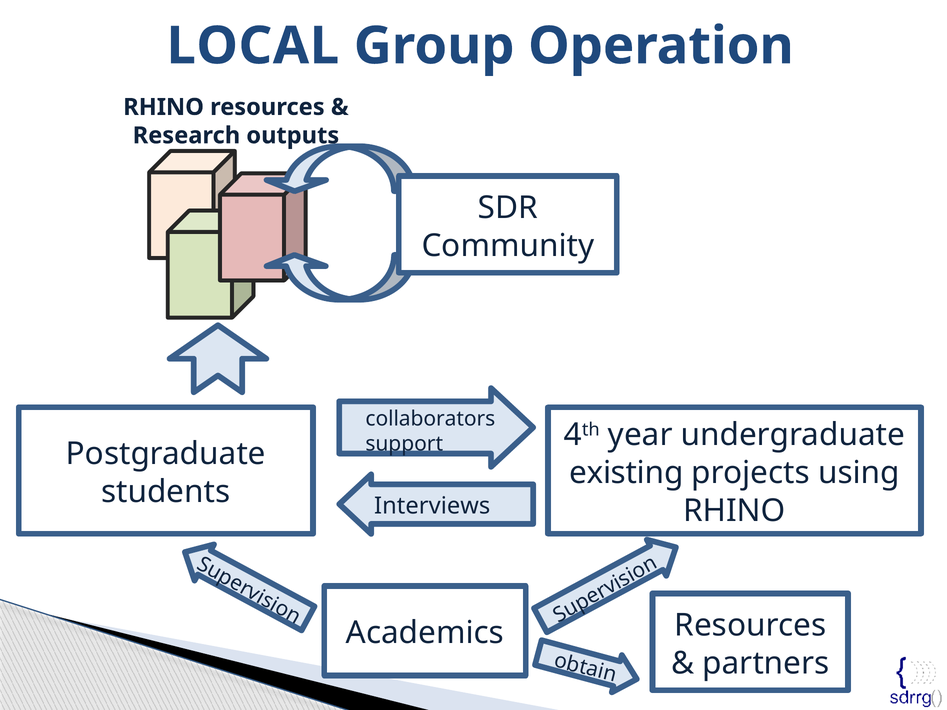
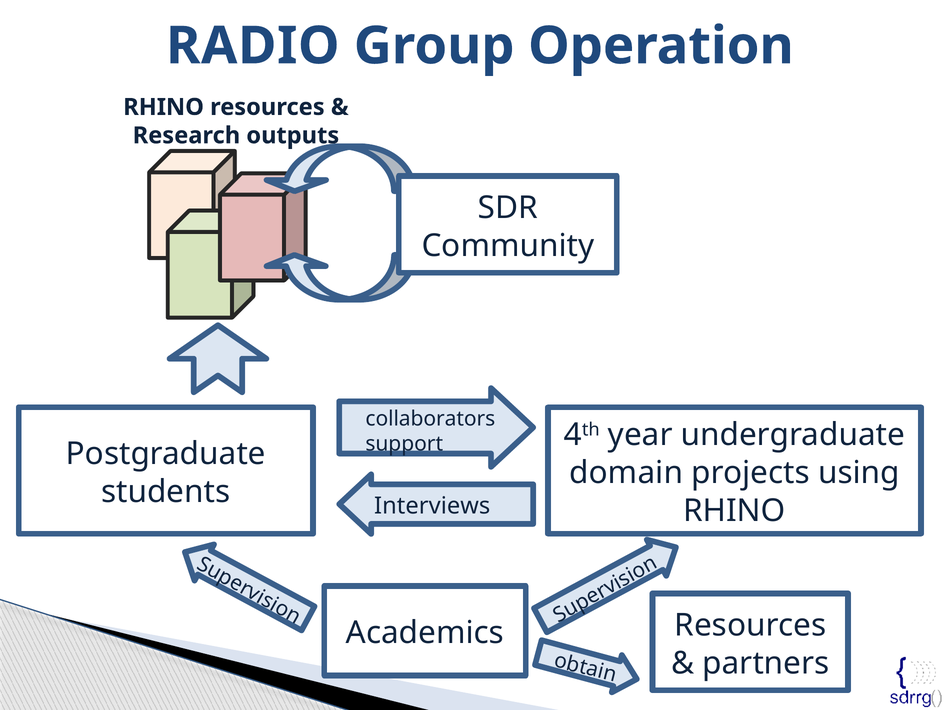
LOCAL: LOCAL -> RADIO (253, 46)
existing: existing -> domain (626, 473)
